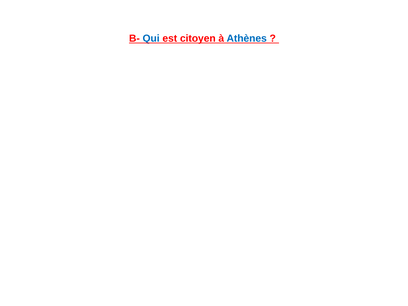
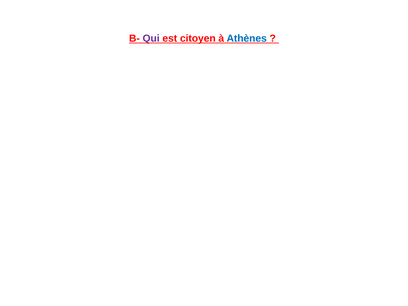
Qui colour: blue -> purple (151, 38)
